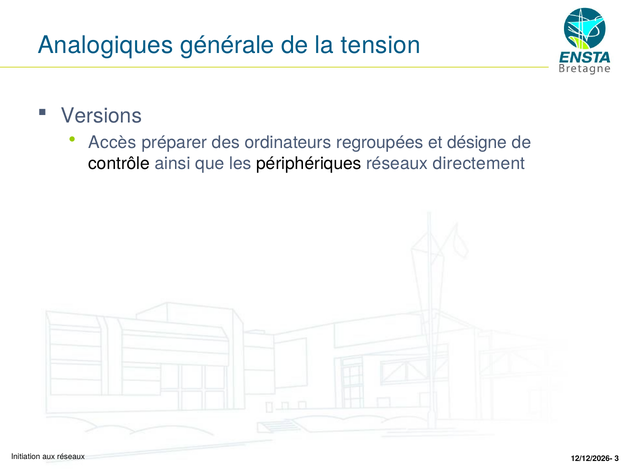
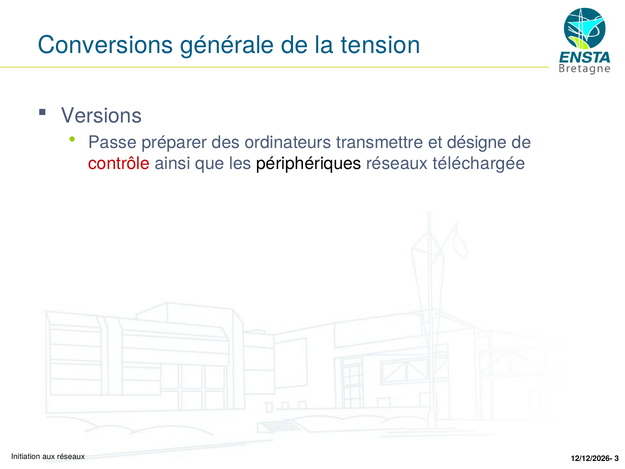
Analogiques: Analogiques -> Conversions (105, 45)
Accès: Accès -> Passe (113, 143)
regroupées: regroupées -> transmettre (380, 143)
contrôle colour: black -> red (119, 163)
directement: directement -> téléchargée (479, 163)
